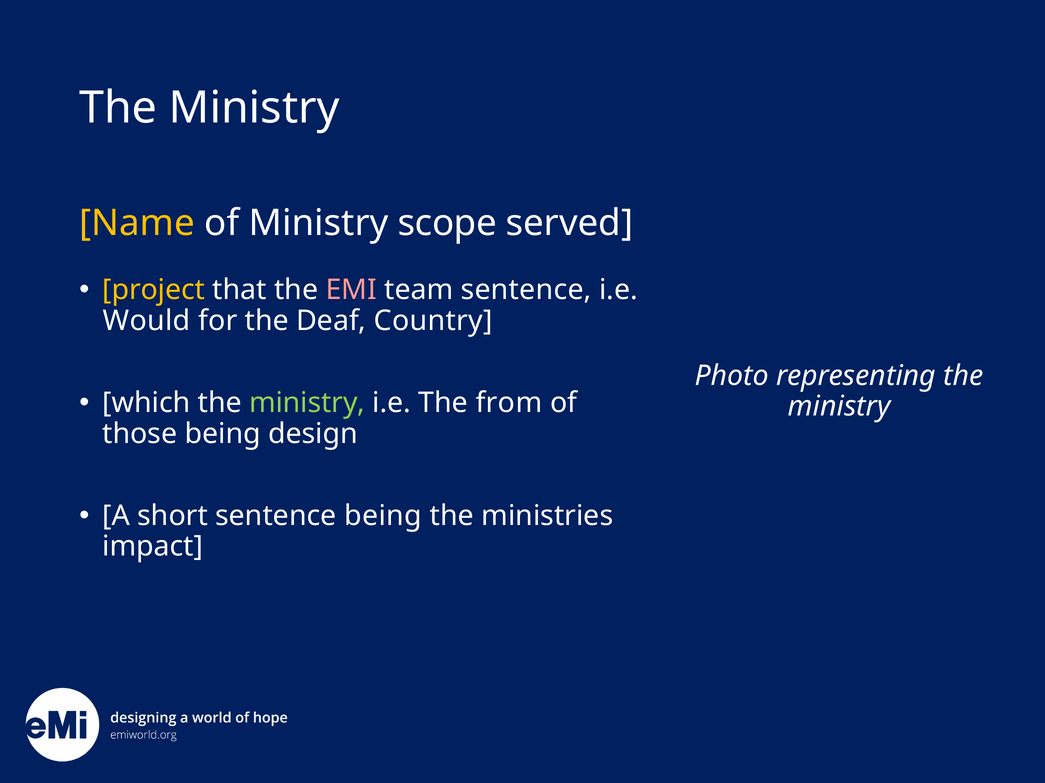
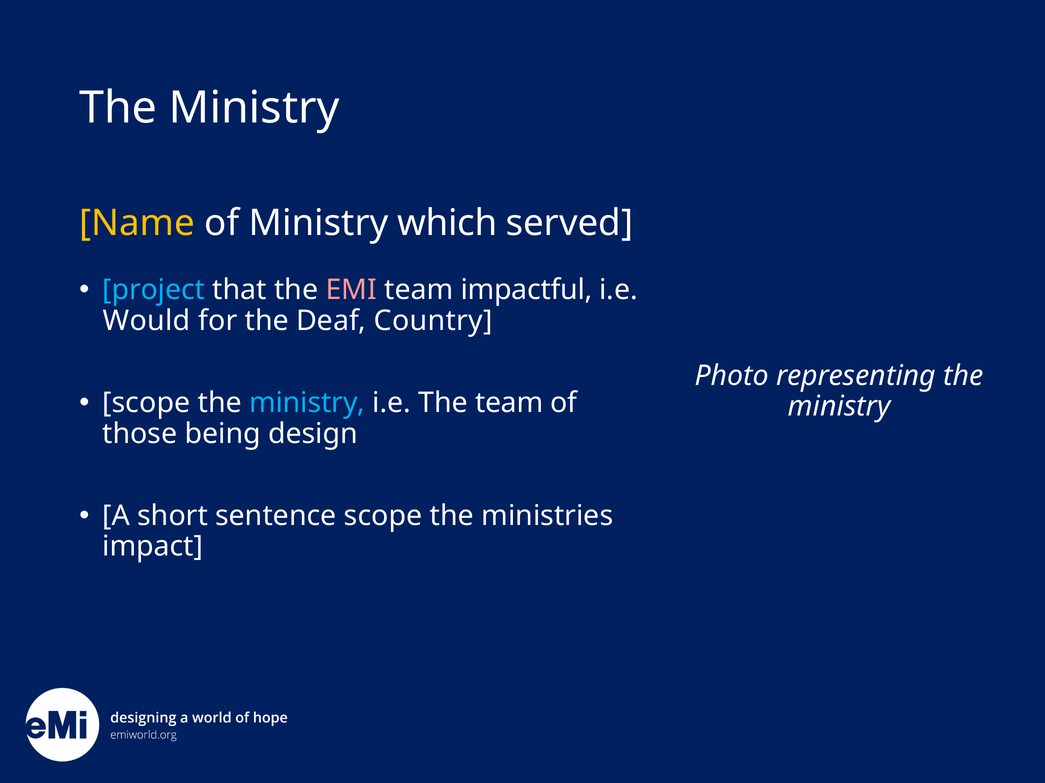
scope: scope -> which (447, 223)
project colour: yellow -> light blue (154, 290)
team sentence: sentence -> impactful (526, 290)
which: which -> scope (146, 403)
ministry colour: light green -> light blue (307, 403)
The from: from -> team (509, 403)
sentence being: being -> scope (383, 516)
